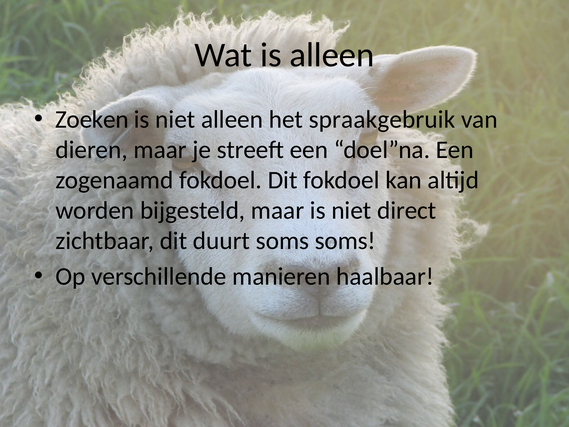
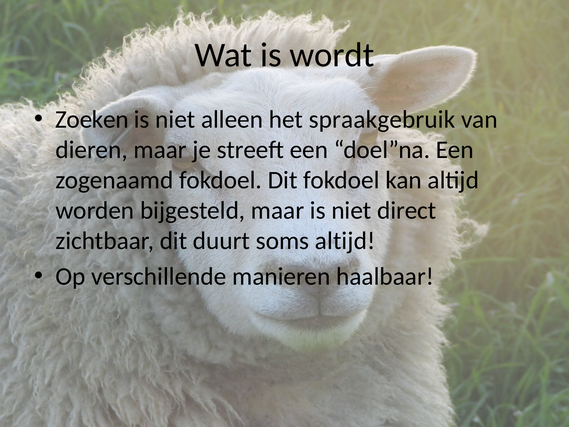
is alleen: alleen -> wordt (332, 55)
soms soms: soms -> altijd (345, 241)
